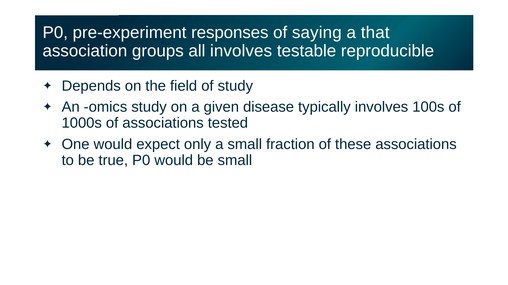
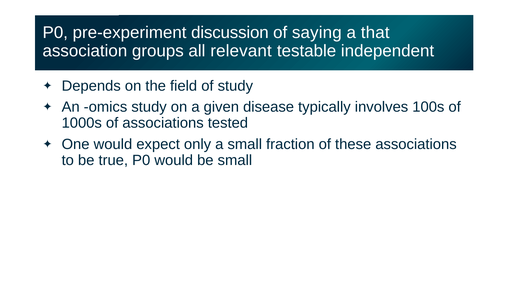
responses: responses -> discussion (230, 33)
all involves: involves -> relevant (241, 51)
reproducible: reproducible -> independent (388, 51)
